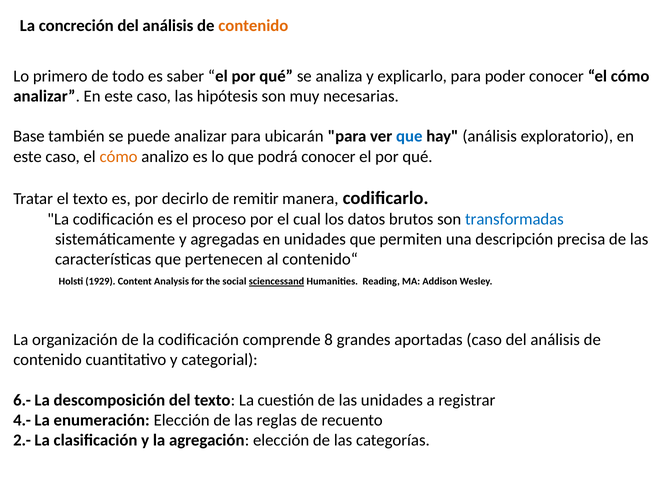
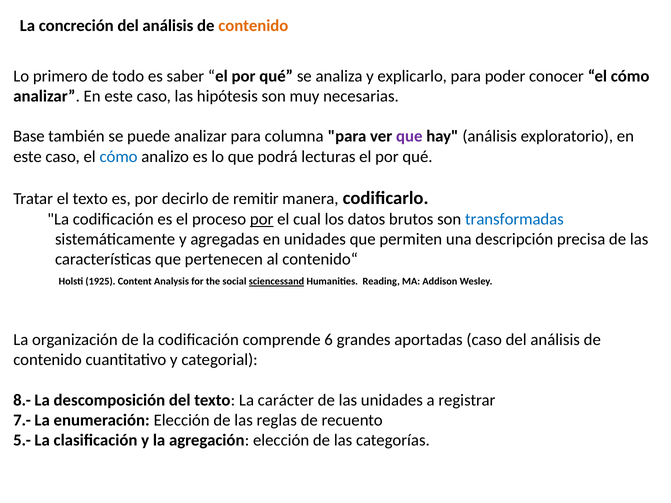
ubicarán: ubicarán -> columna (294, 136)
que colour: blue -> purple (409, 136)
cómo colour: orange -> blue (119, 157)
podrá conocer: conocer -> lecturas (328, 157)
por underline: none -> present (262, 219)
1929: 1929 -> 1925 (100, 282)
8: 8 -> 6 (329, 340)
6.-: 6.- -> 8.- (22, 400)
cuestión: cuestión -> carácter (286, 400)
4.-: 4.- -> 7.- (22, 420)
2.-: 2.- -> 5.- (22, 441)
